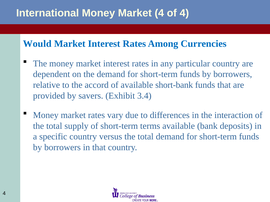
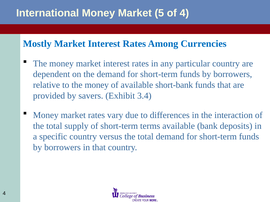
Market 4: 4 -> 5 (159, 13)
Would: Would -> Mostly (37, 44)
to the accord: accord -> money (97, 85)
